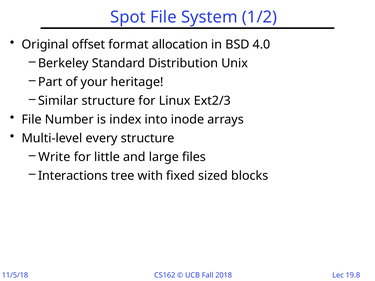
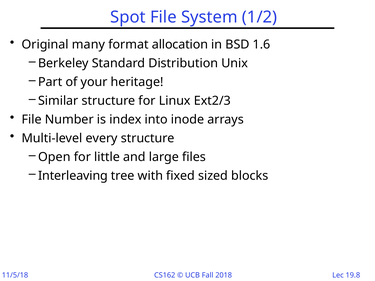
offset: offset -> many (88, 45)
4.0: 4.0 -> 1.6 (262, 45)
Write: Write -> Open (54, 157)
Interactions: Interactions -> Interleaving (73, 176)
